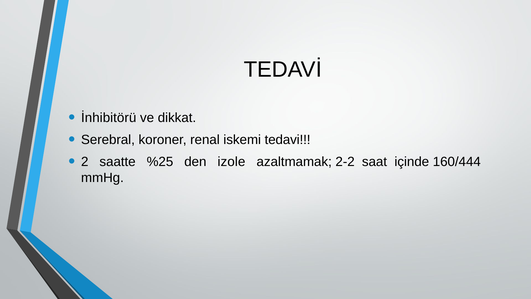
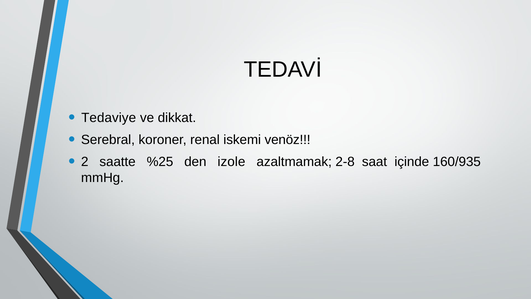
İnhibitörü: İnhibitörü -> Tedaviye (109, 118)
tedavi: tedavi -> venöz (288, 140)
2-2: 2-2 -> 2-8 (345, 162)
160/444: 160/444 -> 160/935 (457, 162)
